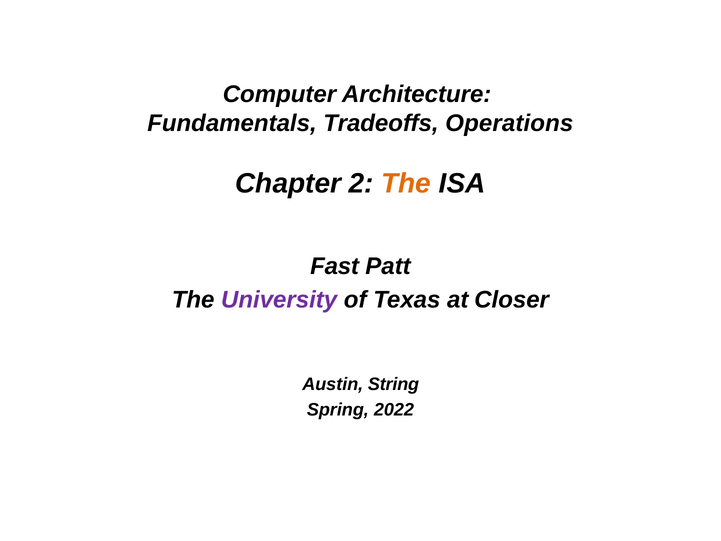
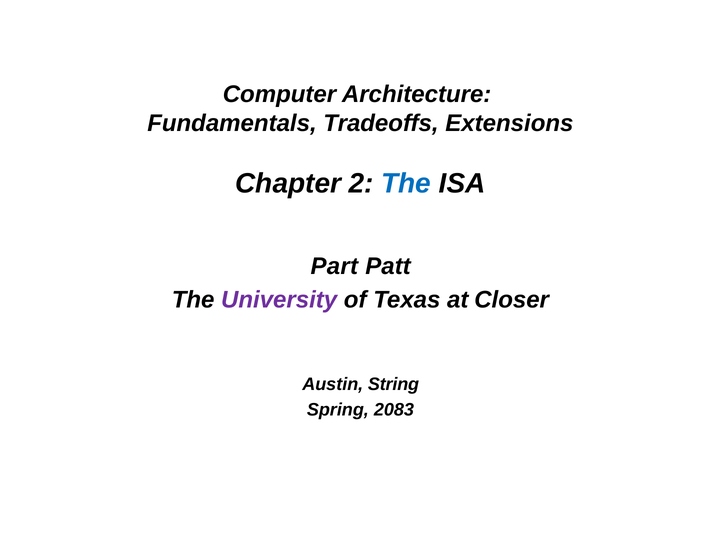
Operations: Operations -> Extensions (509, 123)
The colour: orange -> blue (406, 183)
Fast: Fast -> Part (334, 266)
2022: 2022 -> 2083 (394, 409)
